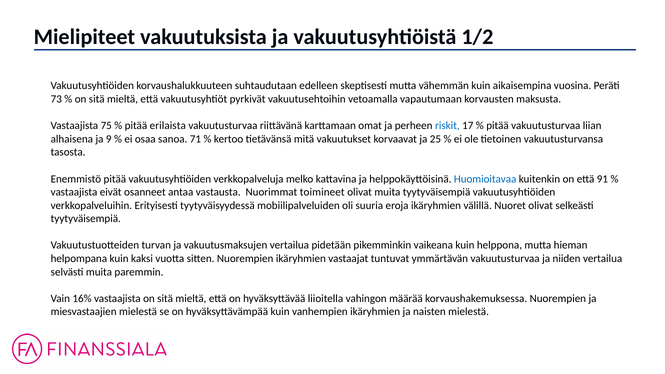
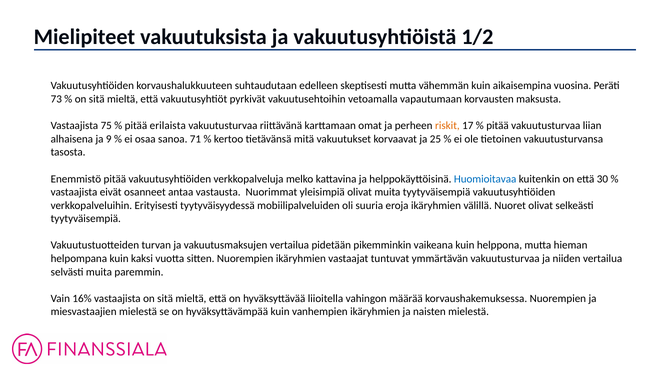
riskit colour: blue -> orange (447, 126)
91: 91 -> 30 (602, 179)
toimineet: toimineet -> yleisimpiä (322, 192)
